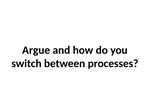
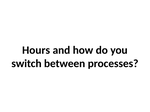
Argue: Argue -> Hours (36, 50)
